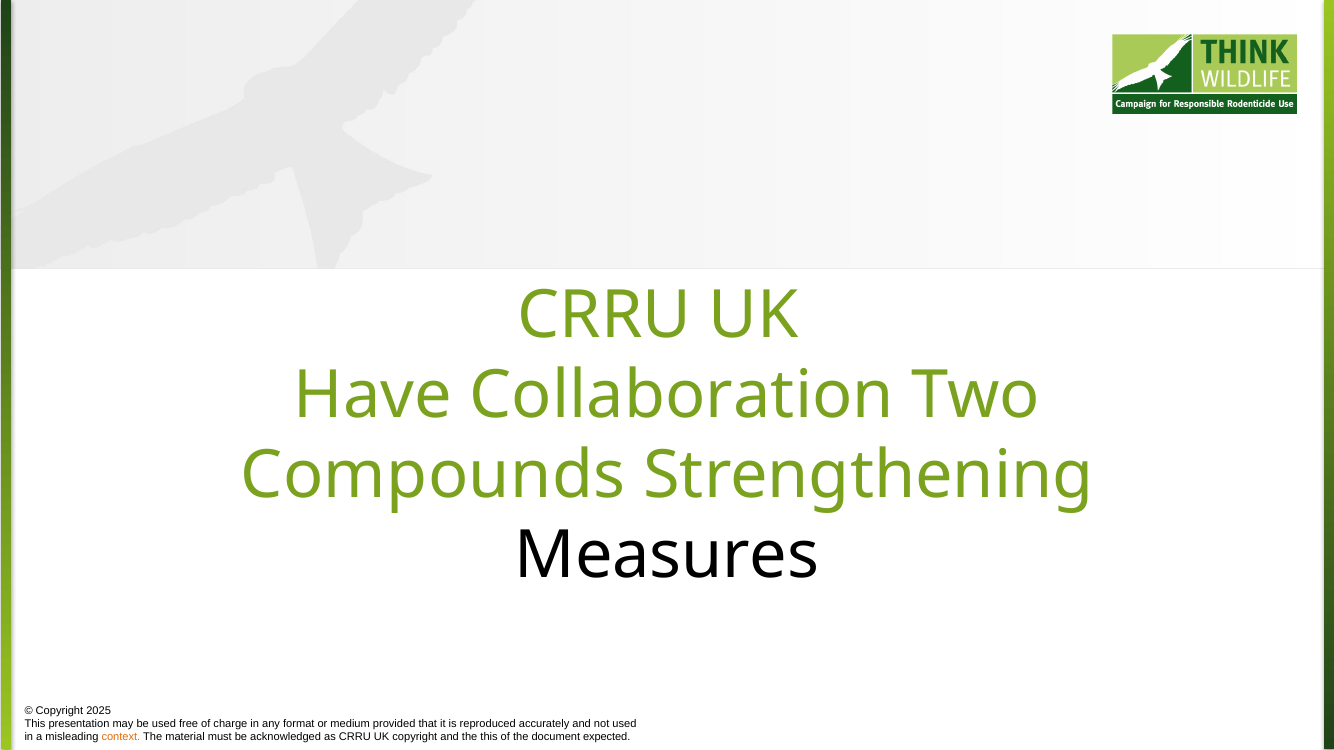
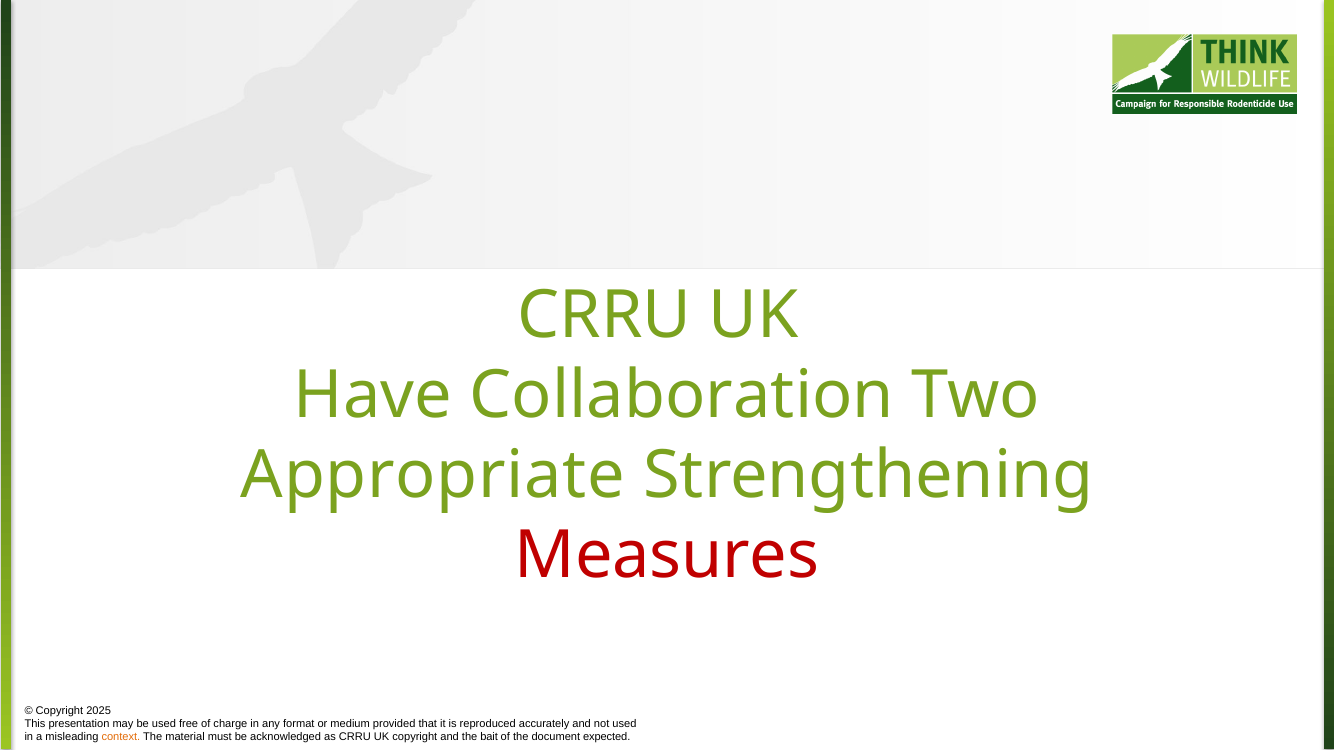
Compounds: Compounds -> Appropriate (433, 476)
Measures colour: black -> red (667, 556)
the this: this -> bait (489, 738)
